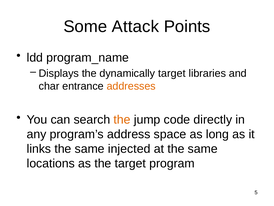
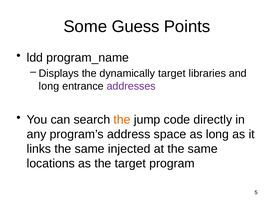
Attack: Attack -> Guess (136, 27)
char: char -> long (49, 86)
addresses colour: orange -> purple (131, 86)
